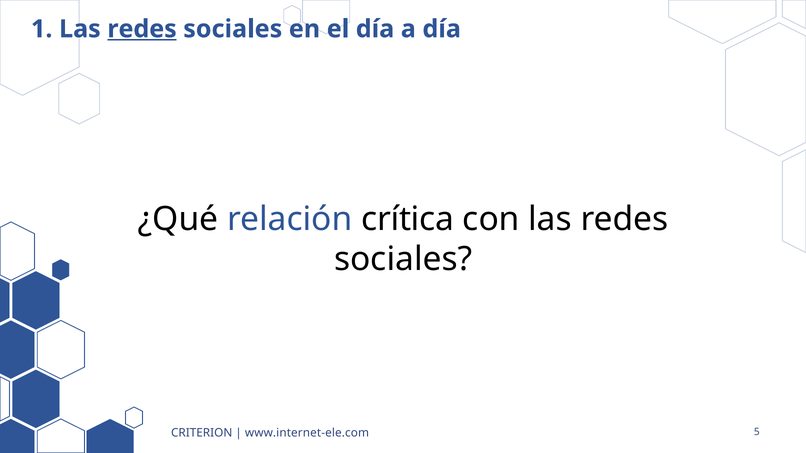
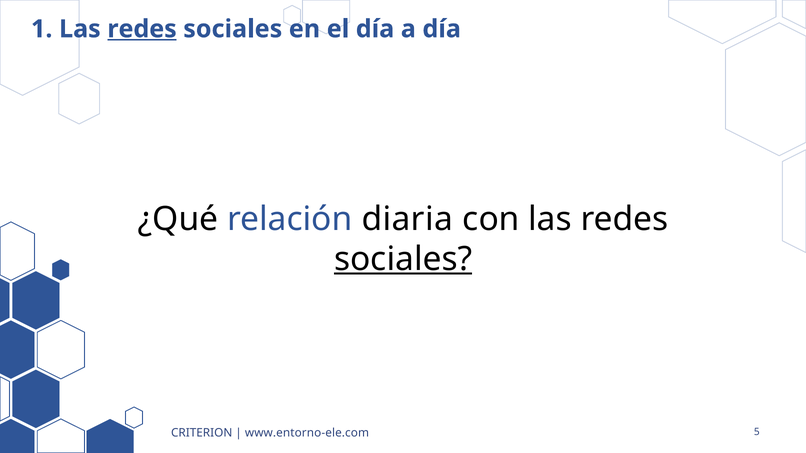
crítica: crítica -> diaria (407, 219)
sociales underline: none -> present (403, 259)
www.internet-ele.com: www.internet-ele.com -> www.entorno-ele.com (307, 433)
